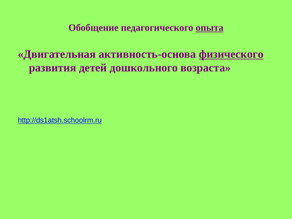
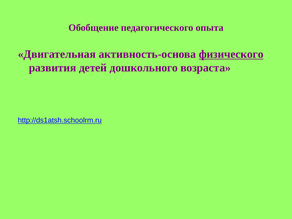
опыта underline: present -> none (210, 28)
